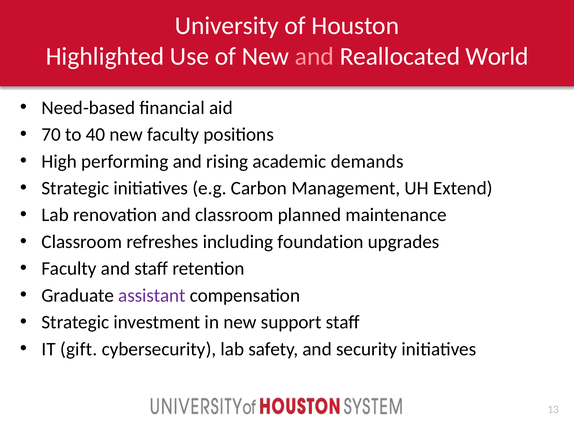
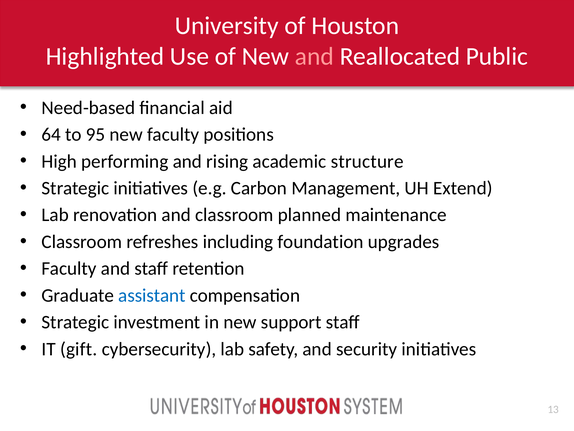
World: World -> Public (497, 56)
70: 70 -> 64 (51, 134)
40: 40 -> 95 (96, 134)
demands: demands -> structure (367, 161)
assistant colour: purple -> blue (152, 295)
